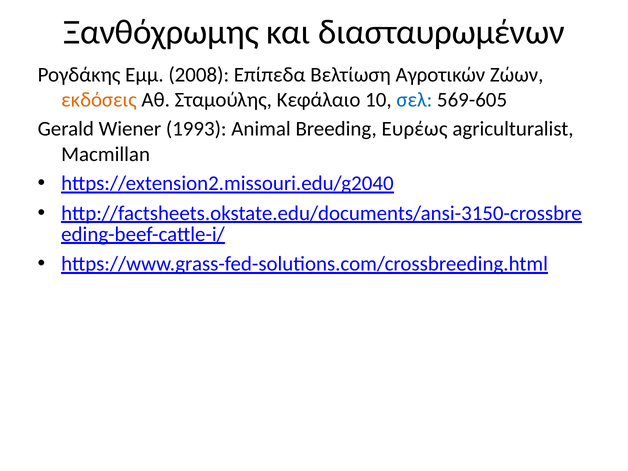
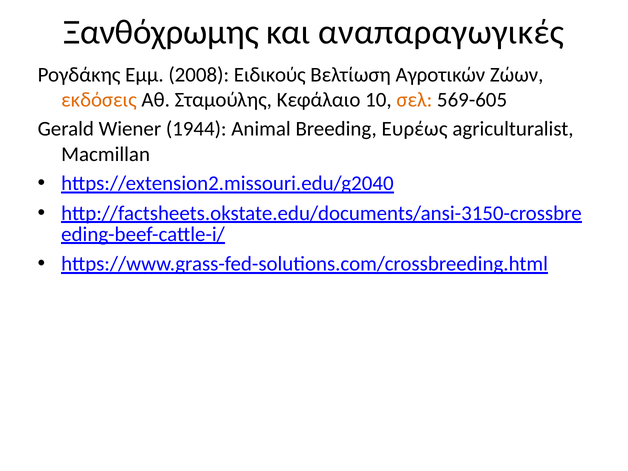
διασταυρωμένων: διασταυρωμένων -> αναπαραγωγικές (441, 32)
Επίπεδα: Επίπεδα -> Ειδικούς (270, 75)
σελ colour: blue -> orange (414, 100)
1993: 1993 -> 1944 (196, 129)
